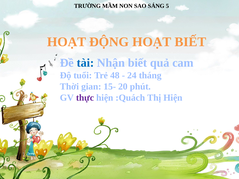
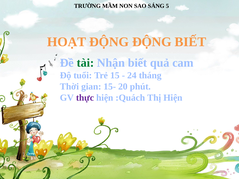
ĐỘNG HOẠT: HOẠT -> ĐỘNG (152, 42)
tài colour: blue -> green (85, 63)
48: 48 -> 15 (115, 76)
